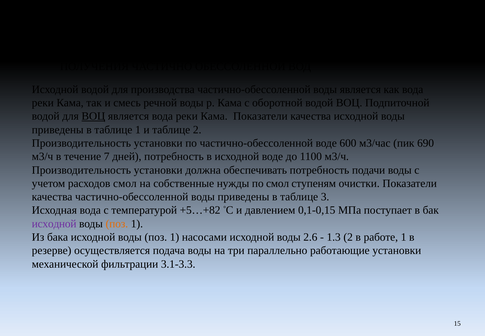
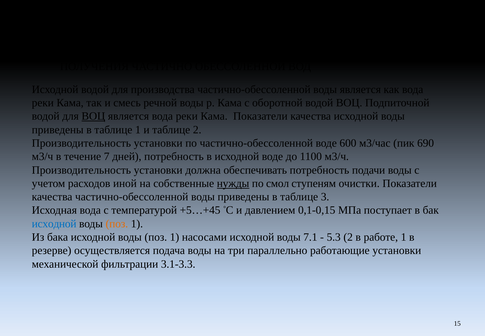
расходов смол: смол -> иной (125, 183)
нужды underline: none -> present (233, 183)
+5…+82: +5…+82 -> +5…+45 (200, 210)
исходной colour: purple -> blue (54, 224)
2.6: 2.6 -> 7.1 (310, 237)
1.3: 1.3 -> 5.3 (334, 237)
